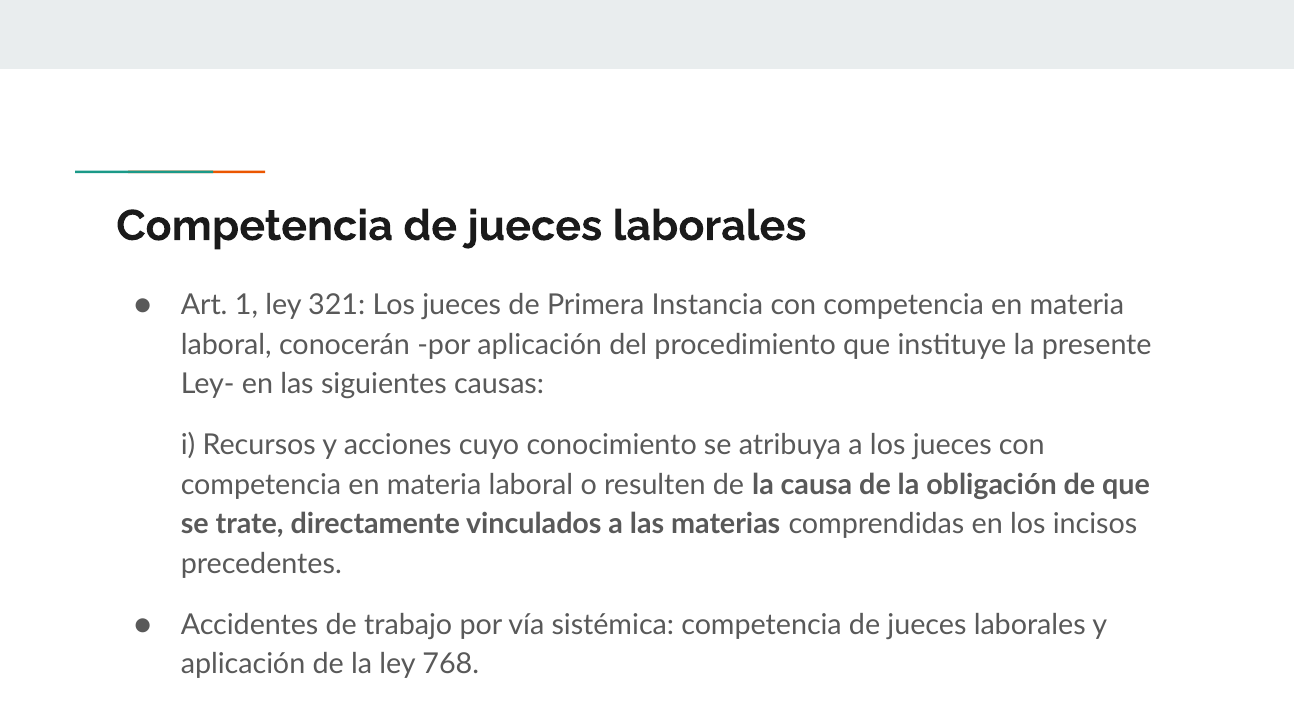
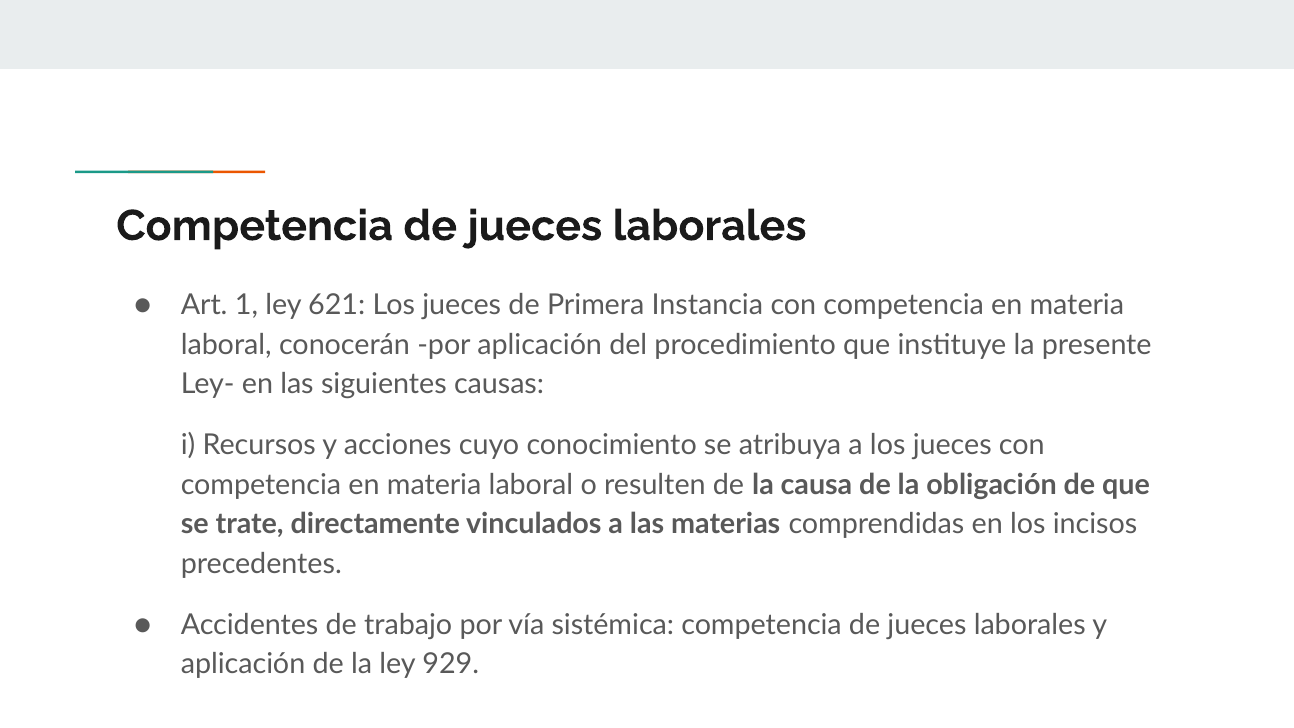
321: 321 -> 621 (337, 305)
768: 768 -> 929 (451, 664)
